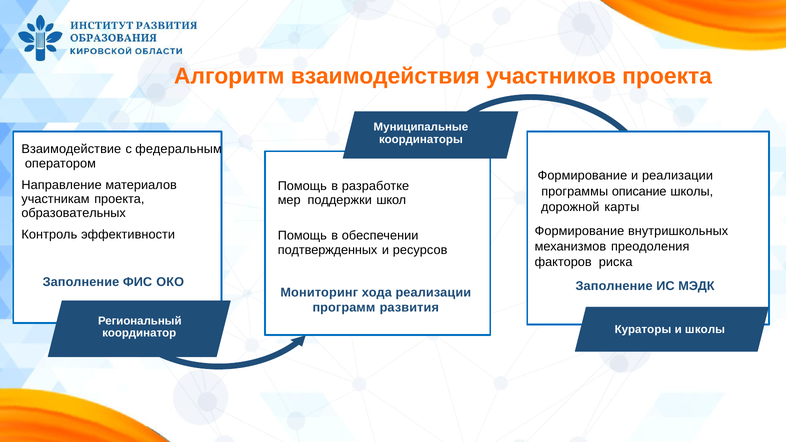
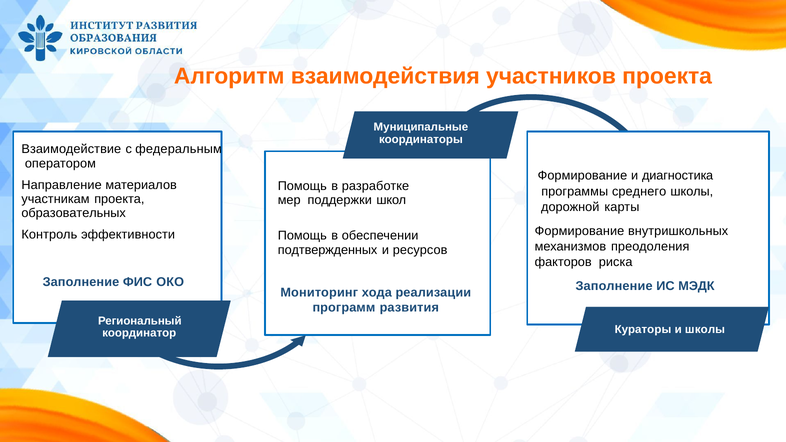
и реализации: реализации -> диагностика (678, 176)
описание: описание -> среднего (639, 191)
